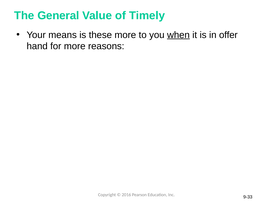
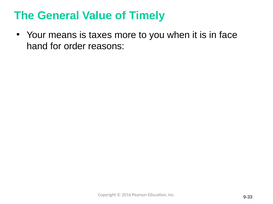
these: these -> taxes (100, 35)
when underline: present -> none (178, 35)
offer: offer -> face (228, 35)
for more: more -> order (75, 46)
